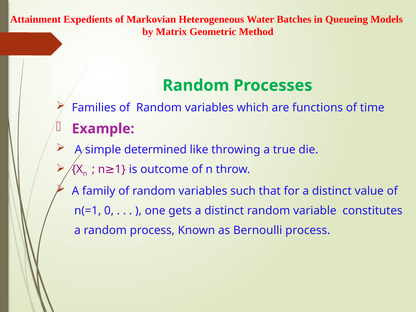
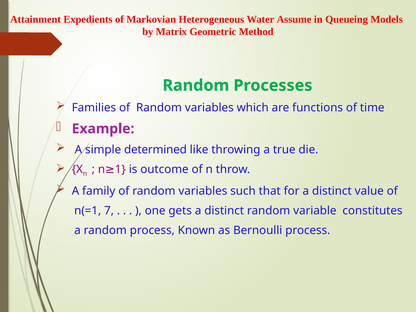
Batches: Batches -> Assume (294, 19)
0: 0 -> 7 (109, 211)
